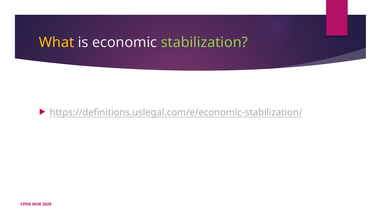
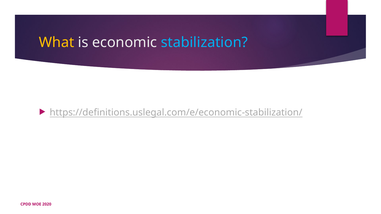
stabilization colour: light green -> light blue (204, 42)
